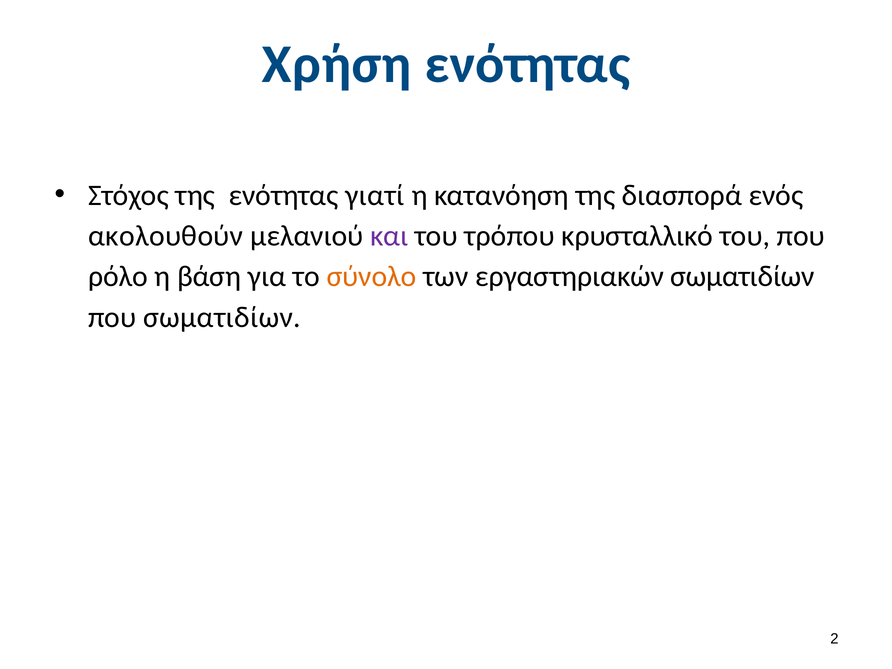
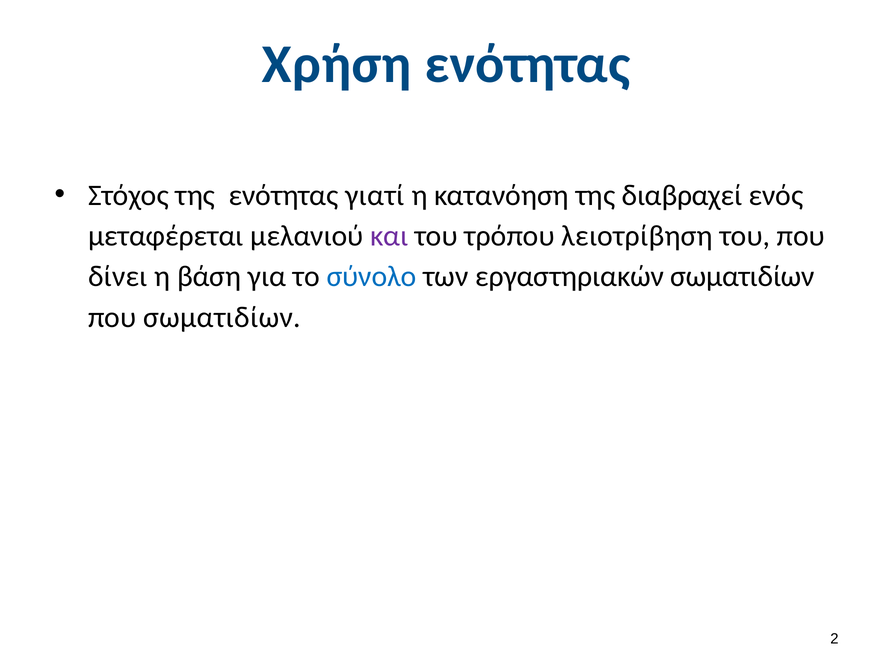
διασπορά: διασπορά -> διαβραχεί (682, 195)
ακολουθούν: ακολουθούν -> μεταφέρεται (166, 236)
κρυσταλλικό: κρυσταλλικό -> λειοτρίβηση (637, 236)
ρόλο: ρόλο -> δίνει (118, 277)
σύνολο colour: orange -> blue (372, 277)
